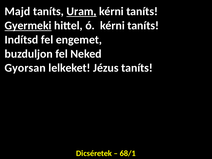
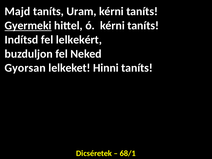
Uram underline: present -> none (81, 11)
engemet: engemet -> lelkekért (79, 40)
Jézus: Jézus -> Hinni (106, 68)
